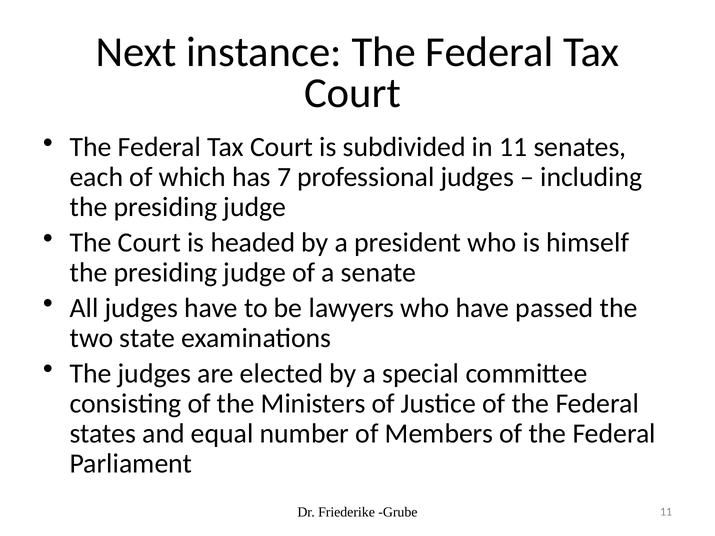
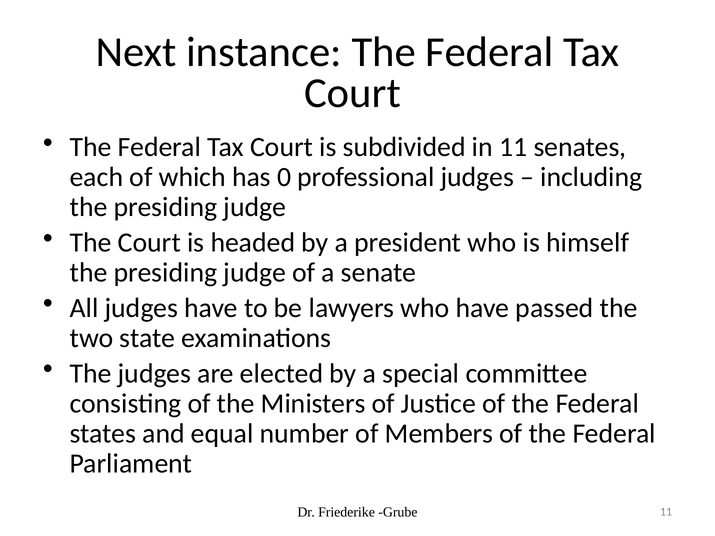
7: 7 -> 0 (284, 177)
